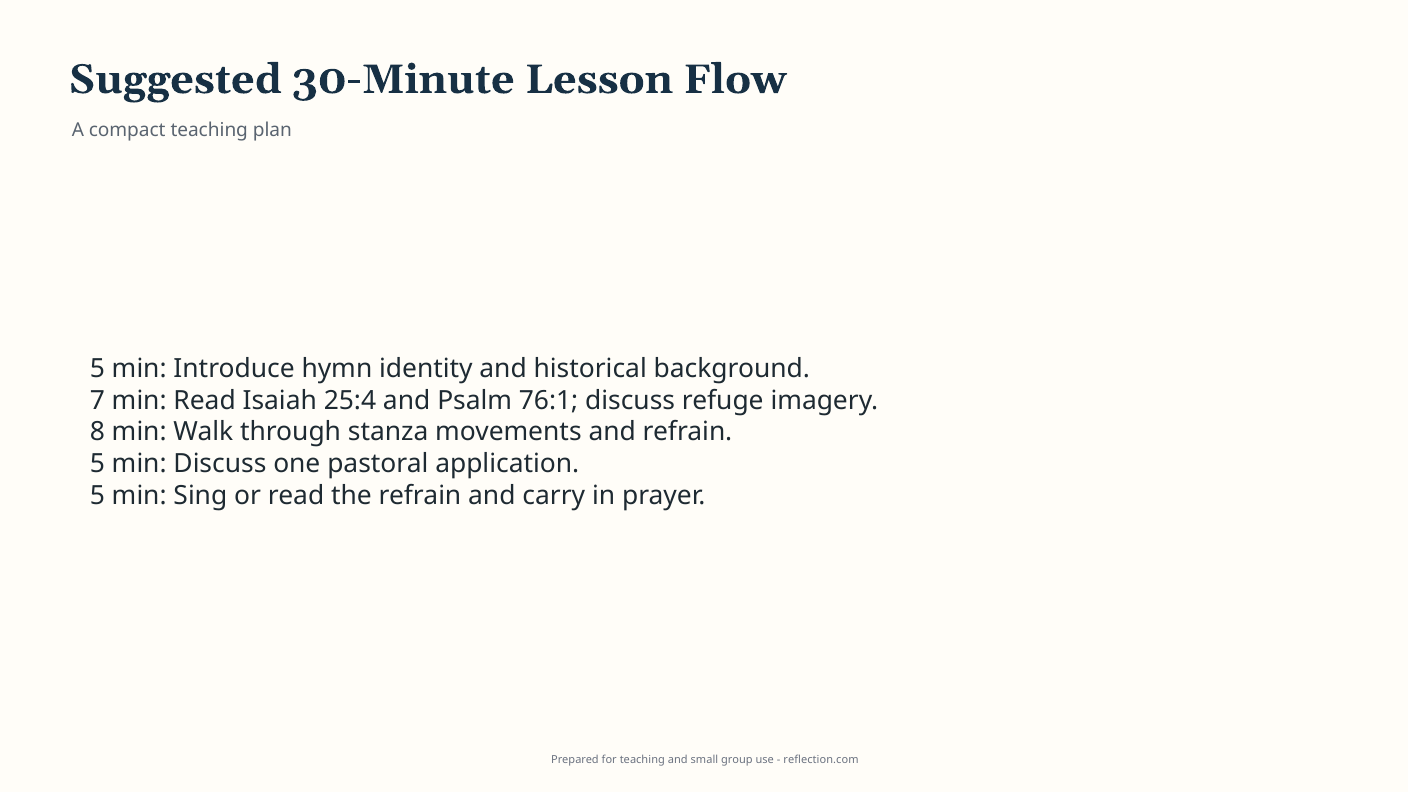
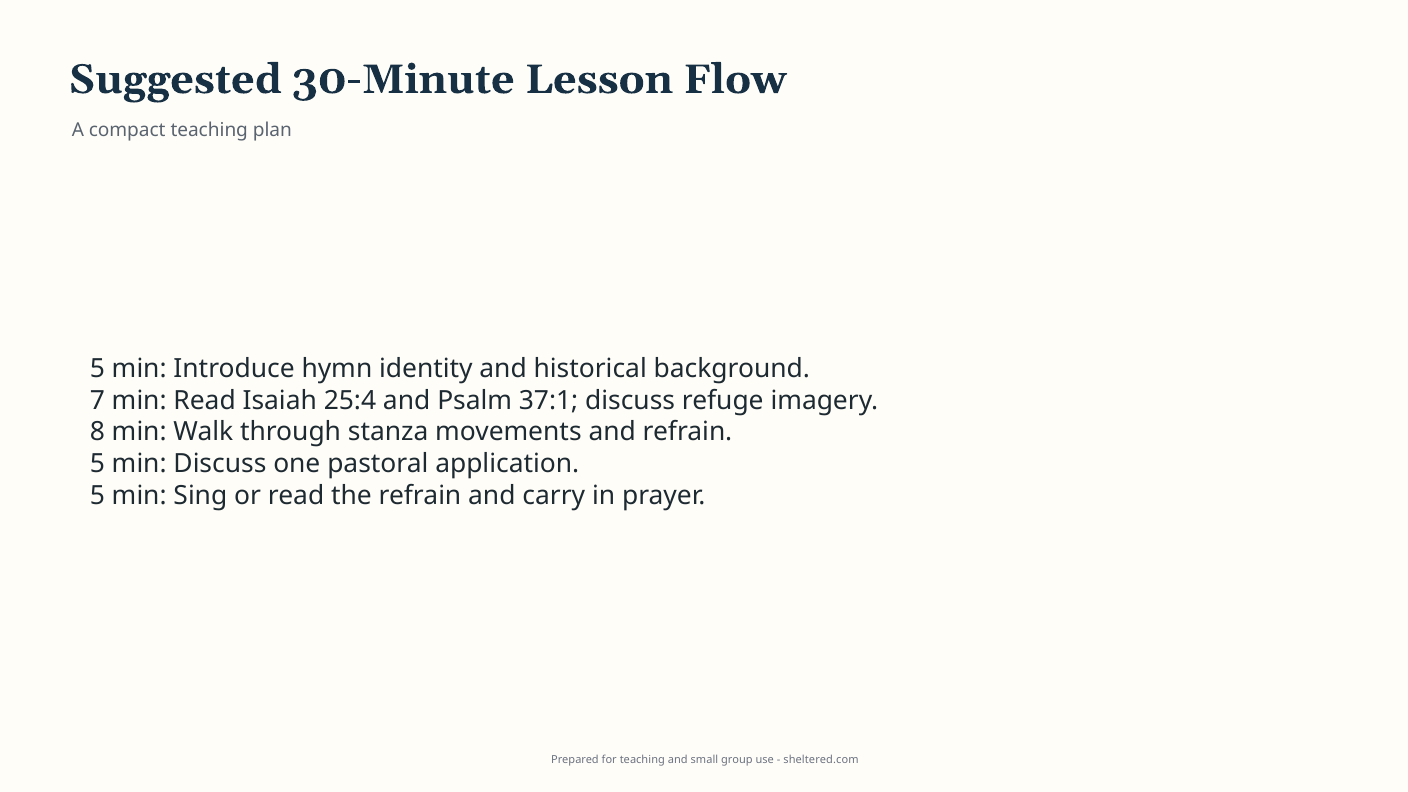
76:1: 76:1 -> 37:1 (549, 400)
reflection.com: reflection.com -> sheltered.com (821, 760)
